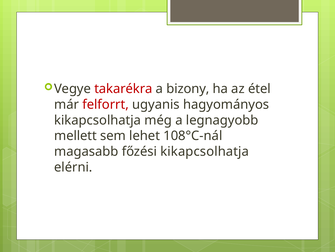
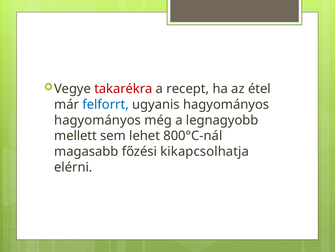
bizony: bizony -> recept (188, 89)
felforrt colour: red -> blue (106, 104)
kikapcsolhatja: kikapcsolhatja -> hagyományos (98, 120)
108°C-nál: 108°C-nál -> 800°C-nál (193, 135)
